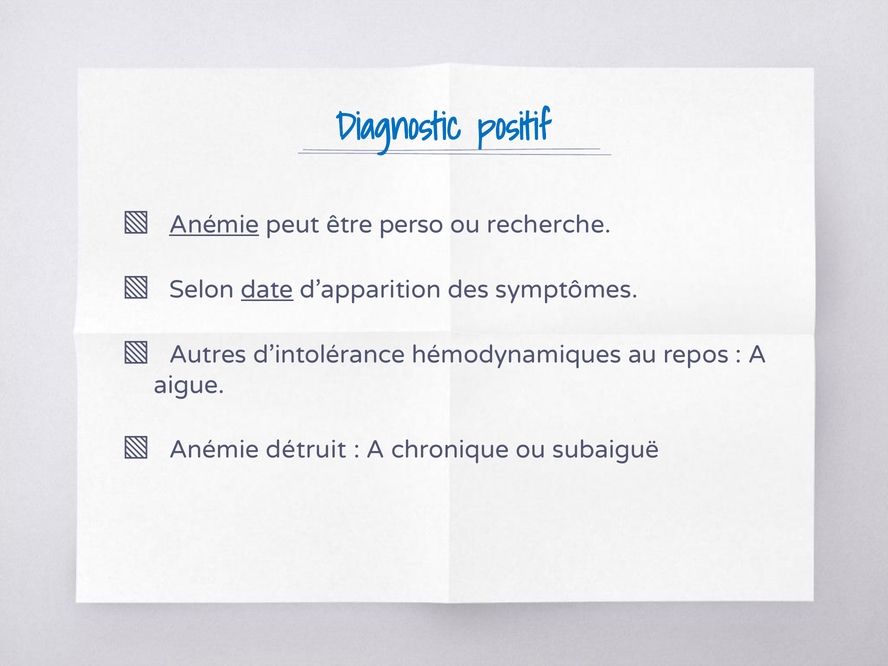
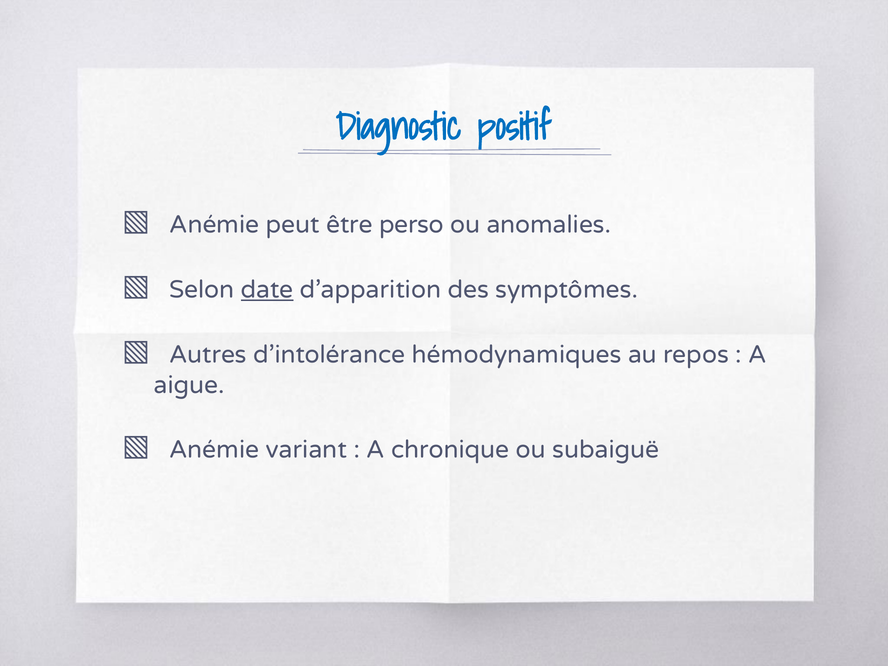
Anémie underline: present -> none (214, 224)
recherche: recherche -> anomalies (549, 224)
détruit: détruit -> variant (306, 449)
